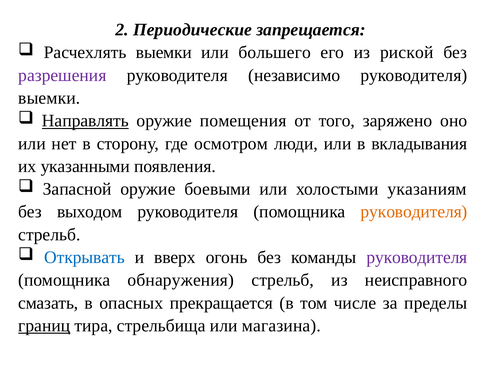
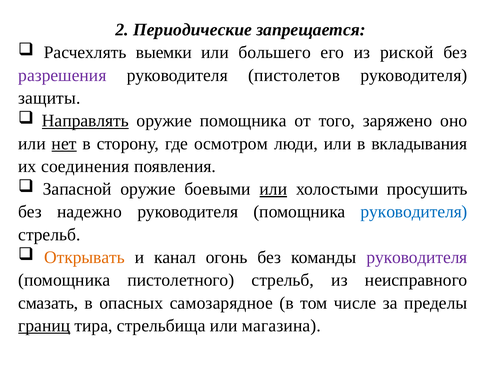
независимо: независимо -> пистолетов (294, 75)
выемки: выемки -> защиты (49, 98)
оружие помещения: помещения -> помощника (243, 121)
нет underline: none -> present (64, 143)
указанными: указанными -> соединения (85, 166)
или underline: none -> present (273, 189)
указаниям: указаниям -> просушить (427, 189)
выходом: выходом -> надежно (90, 212)
руководителя colour: orange -> blue (414, 212)
Открывать colour: blue -> orange (84, 257)
вверх: вверх -> канал (175, 257)
обнаружения: обнаружения -> пистолетного (181, 280)
прекращается: прекращается -> самозарядное (221, 302)
